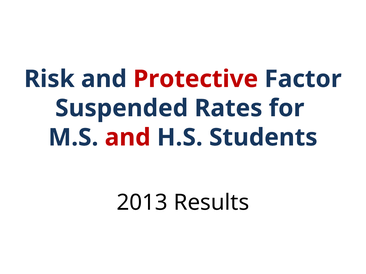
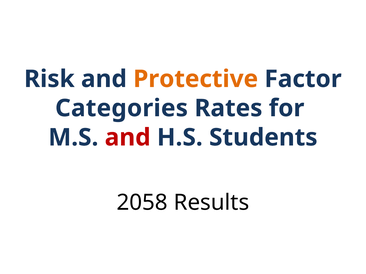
Protective colour: red -> orange (196, 79)
Suspended: Suspended -> Categories (122, 108)
2013: 2013 -> 2058 (142, 203)
